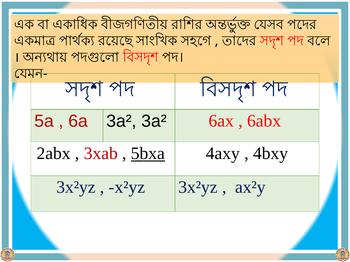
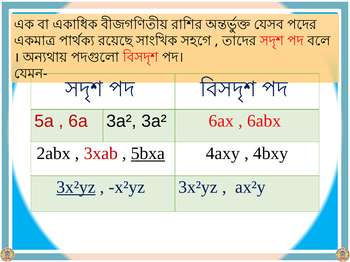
3x²yz underline: none -> present (76, 188)
